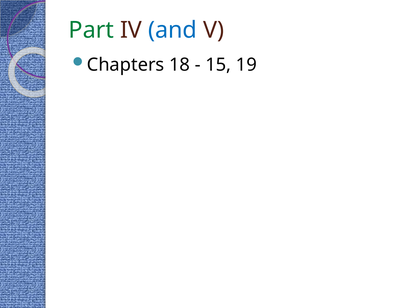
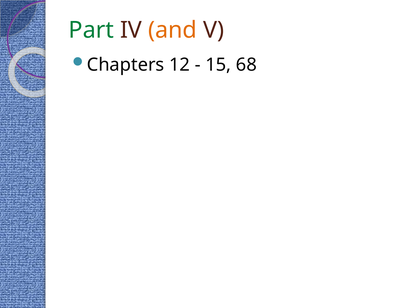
and colour: blue -> orange (173, 30)
18: 18 -> 12 (180, 65)
19: 19 -> 68 (246, 65)
